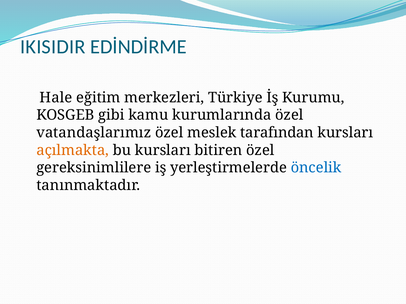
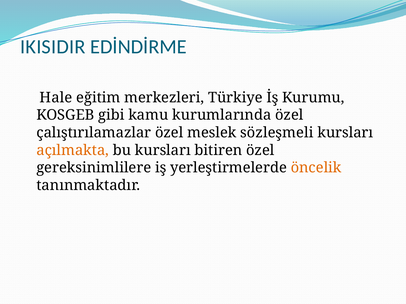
vatandaşlarımız: vatandaşlarımız -> çalıştırılamazlar (94, 133)
tarafından: tarafından -> sözleşmeli (277, 133)
öncelik colour: blue -> orange (316, 168)
